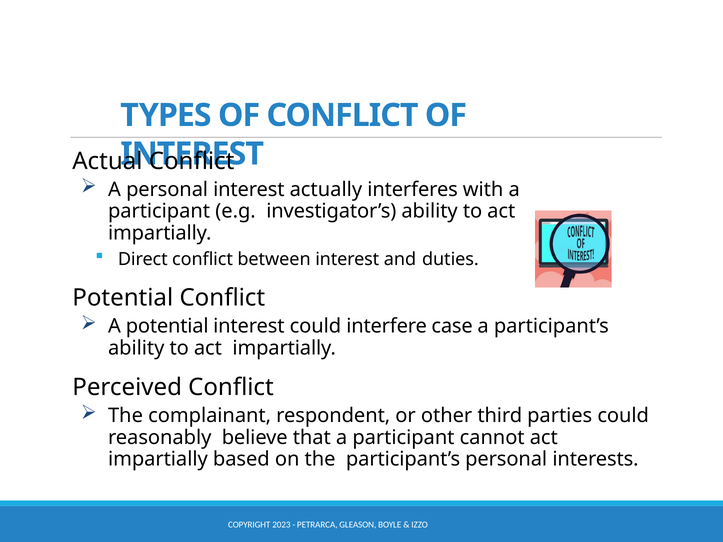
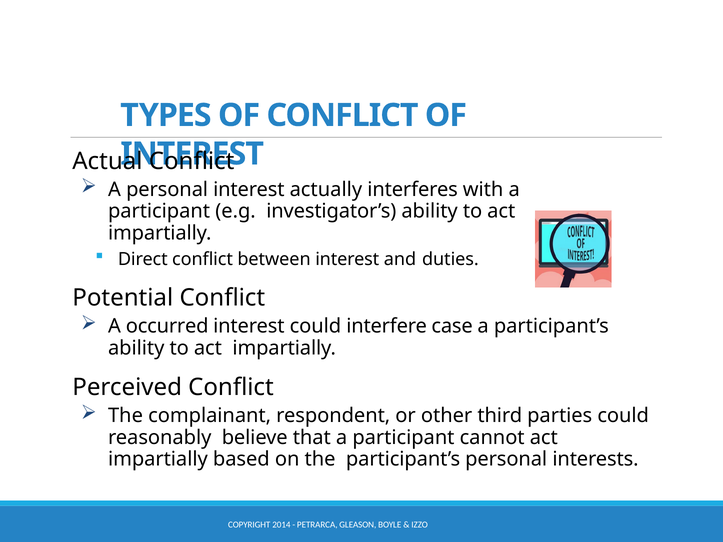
A potential: potential -> occurred (167, 326)
2023: 2023 -> 2014 (281, 525)
